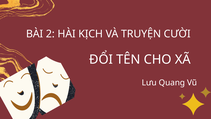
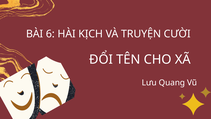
2: 2 -> 6 (50, 34)
